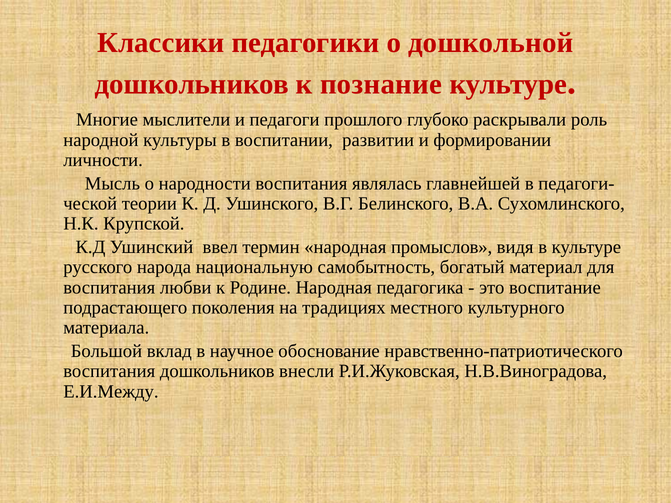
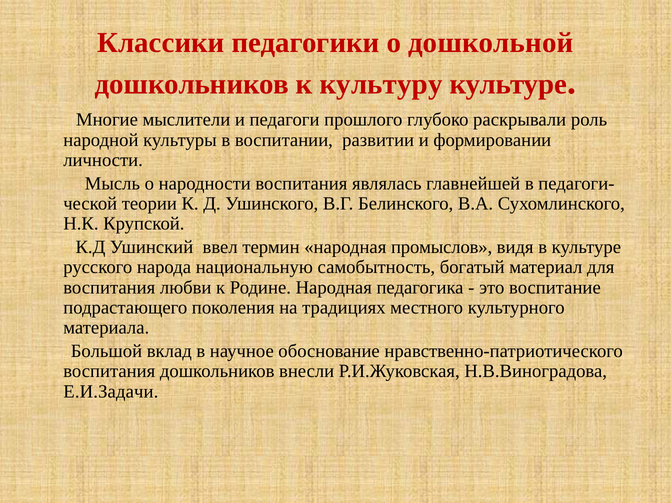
познание: познание -> культуру (381, 84)
Е.И.Между: Е.И.Между -> Е.И.Задачи (111, 392)
